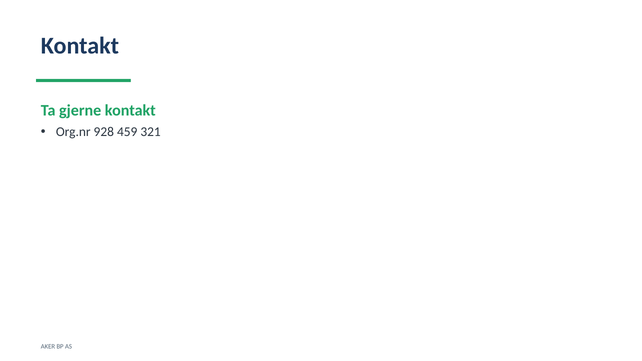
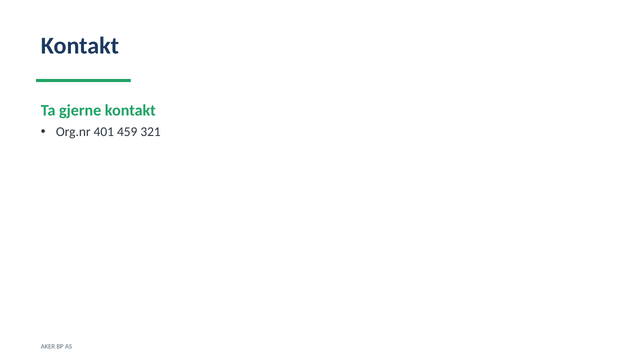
928: 928 -> 401 (104, 132)
